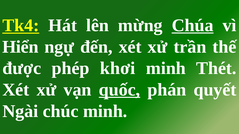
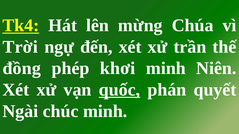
Chúa underline: present -> none (193, 25)
Hiển: Hiển -> Trời (20, 47)
được: được -> đồng (22, 68)
Thét: Thét -> Niên (216, 68)
